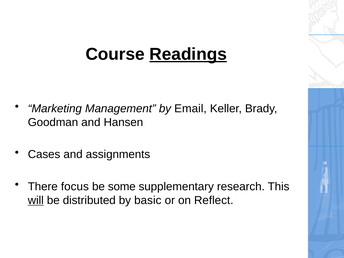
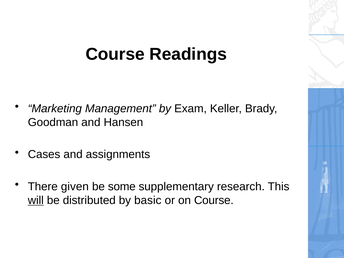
Readings underline: present -> none (188, 54)
Email: Email -> Exam (191, 109)
focus: focus -> given (75, 187)
on Reflect: Reflect -> Course (214, 200)
